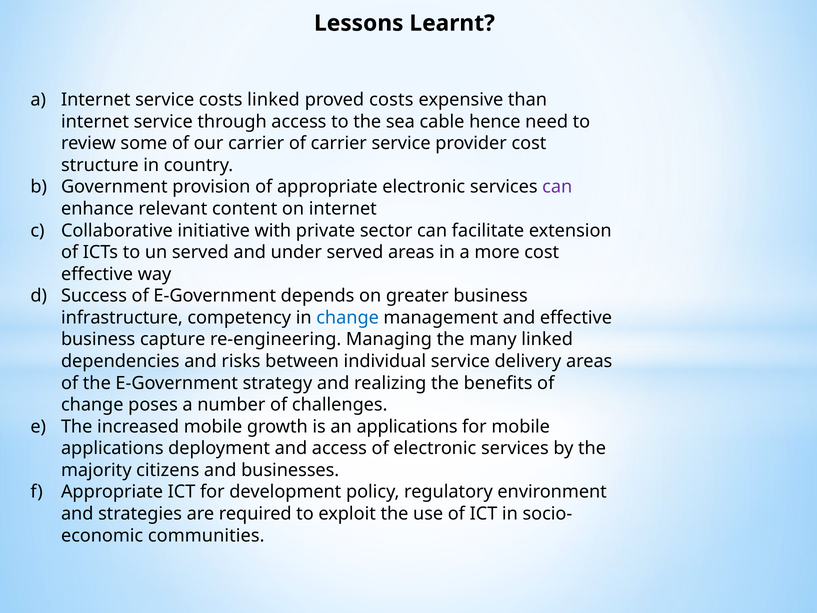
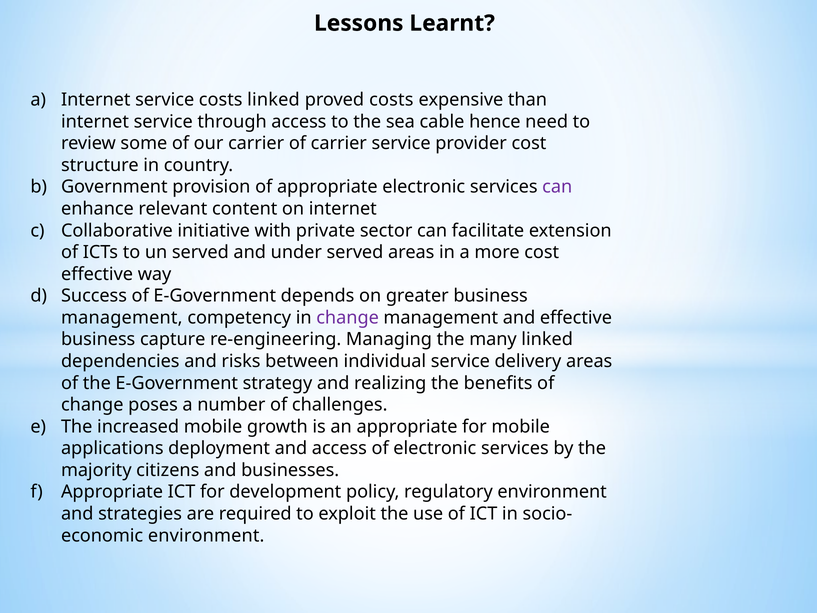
infrastructure: infrastructure -> management (122, 318)
change colour: blue -> purple (348, 318)
an applications: applications -> appropriate (407, 426)
communities: communities -> environment (206, 535)
